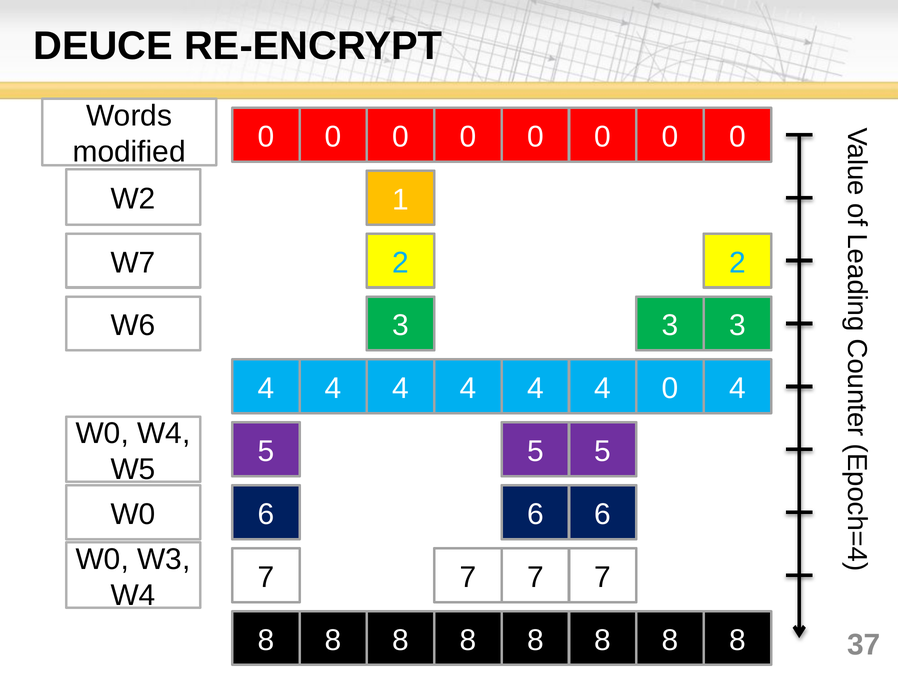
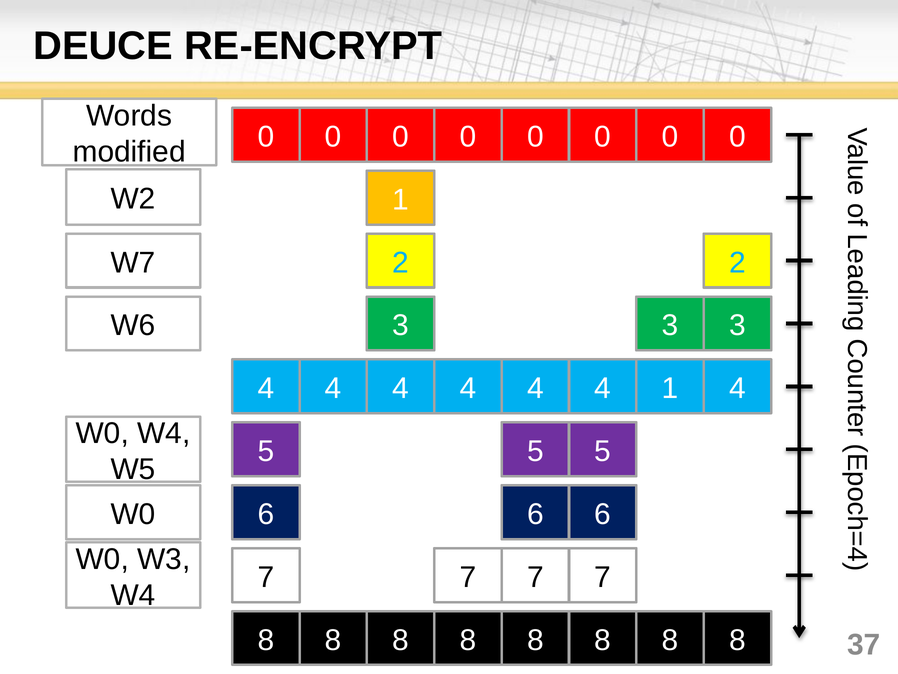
0: 0 -> 1 (670, 388)
